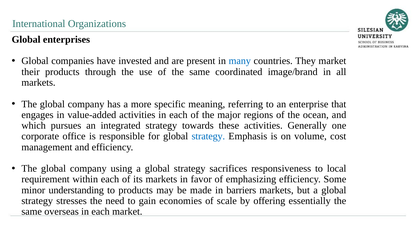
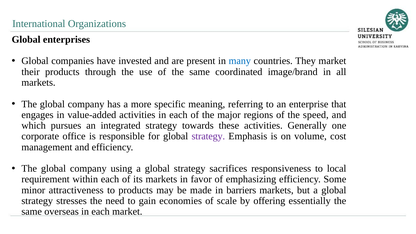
ocean: ocean -> speed (316, 115)
strategy colour: blue -> purple (208, 136)
understanding: understanding -> attractiveness (76, 190)
